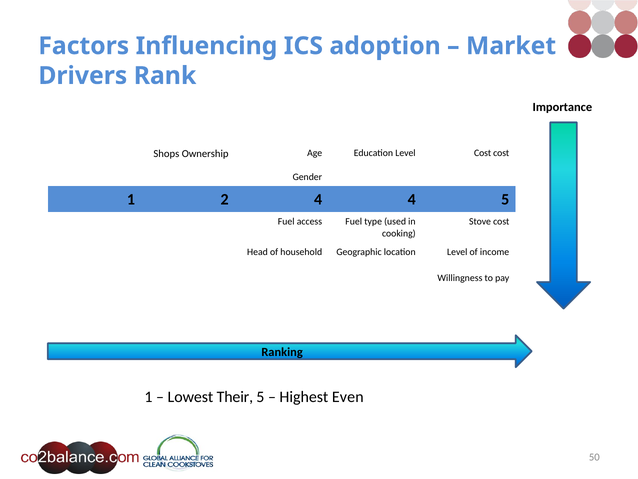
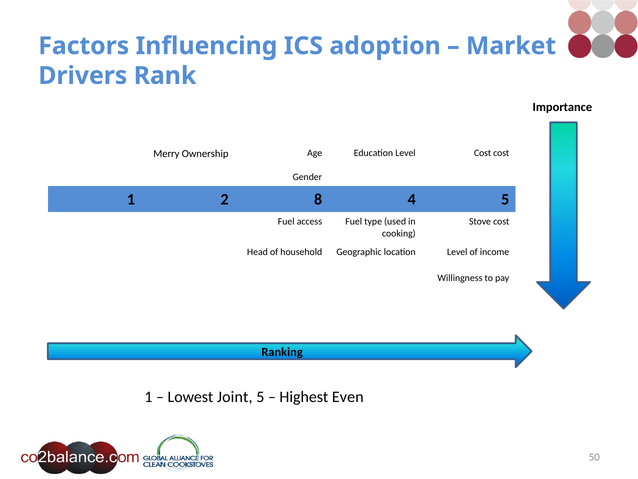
Shops: Shops -> Merry (166, 153)
2 4: 4 -> 8 (318, 199)
Their: Their -> Joint (235, 397)
